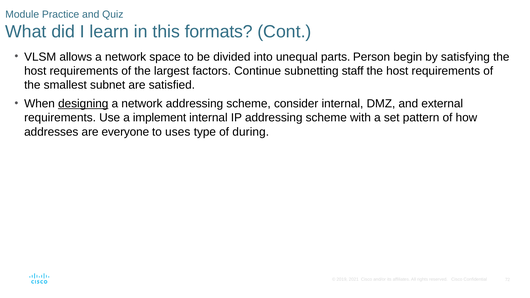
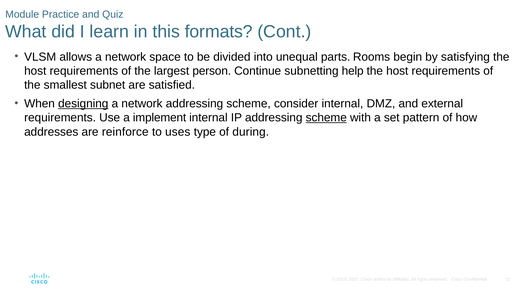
Person: Person -> Rooms (372, 57)
factors: factors -> person (212, 71)
staff: staff -> help (353, 71)
scheme underline: none -> present (326, 118)
everyone: everyone -> reinforce (125, 132)
